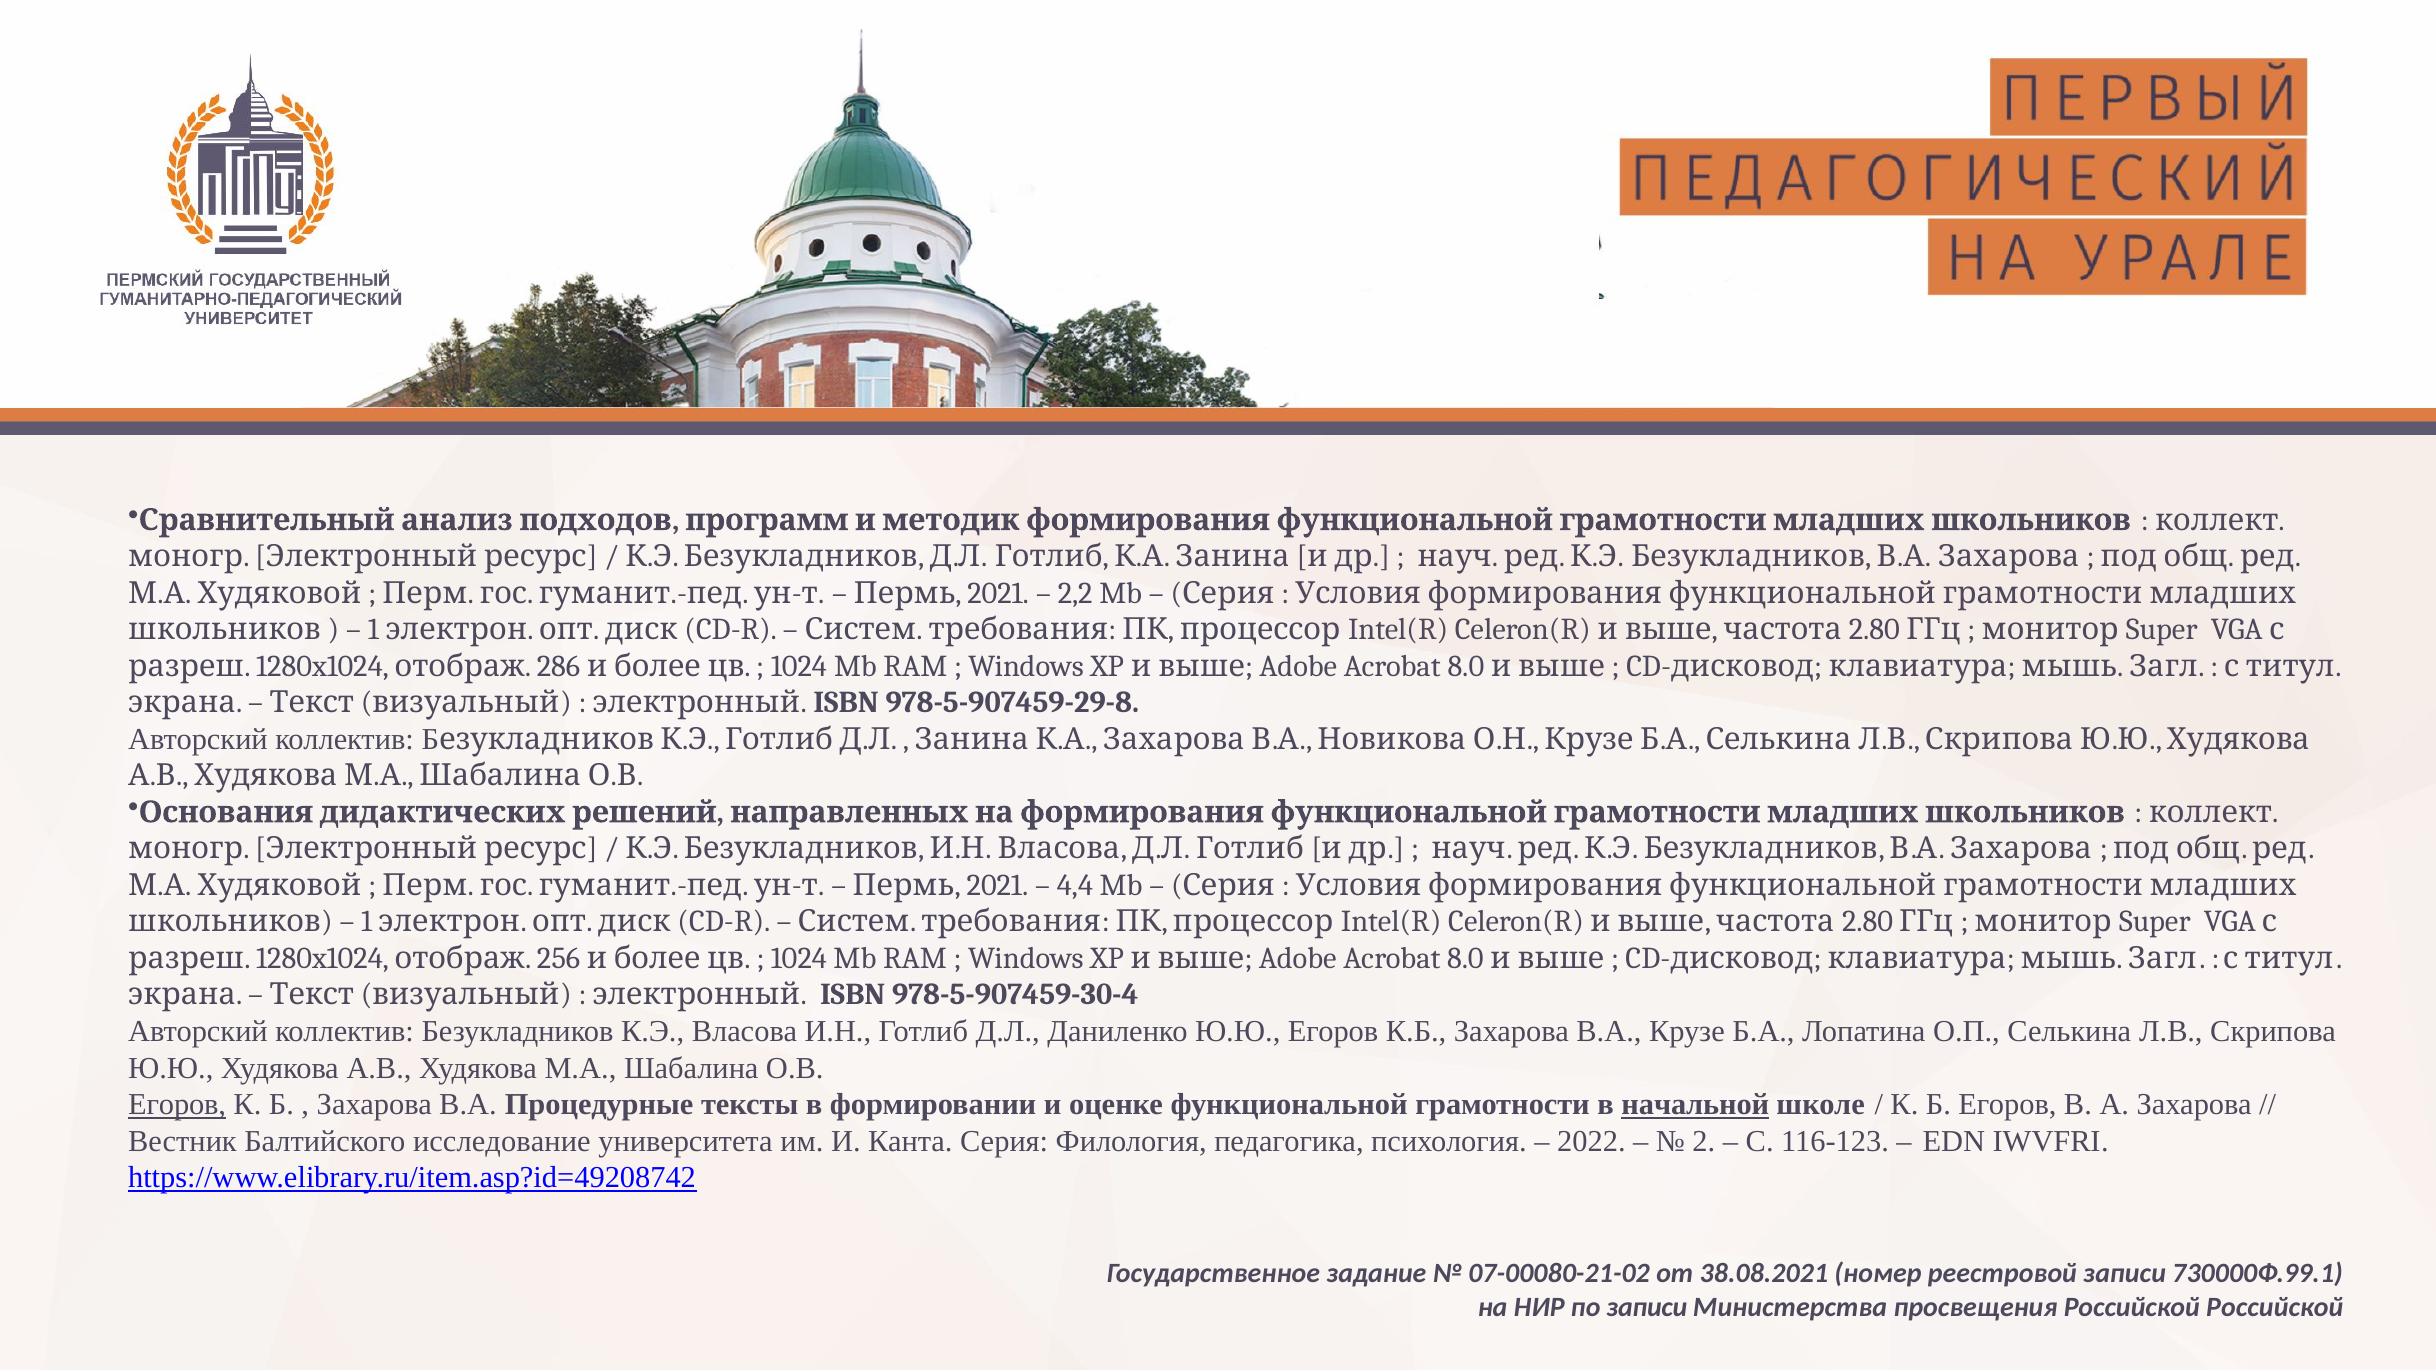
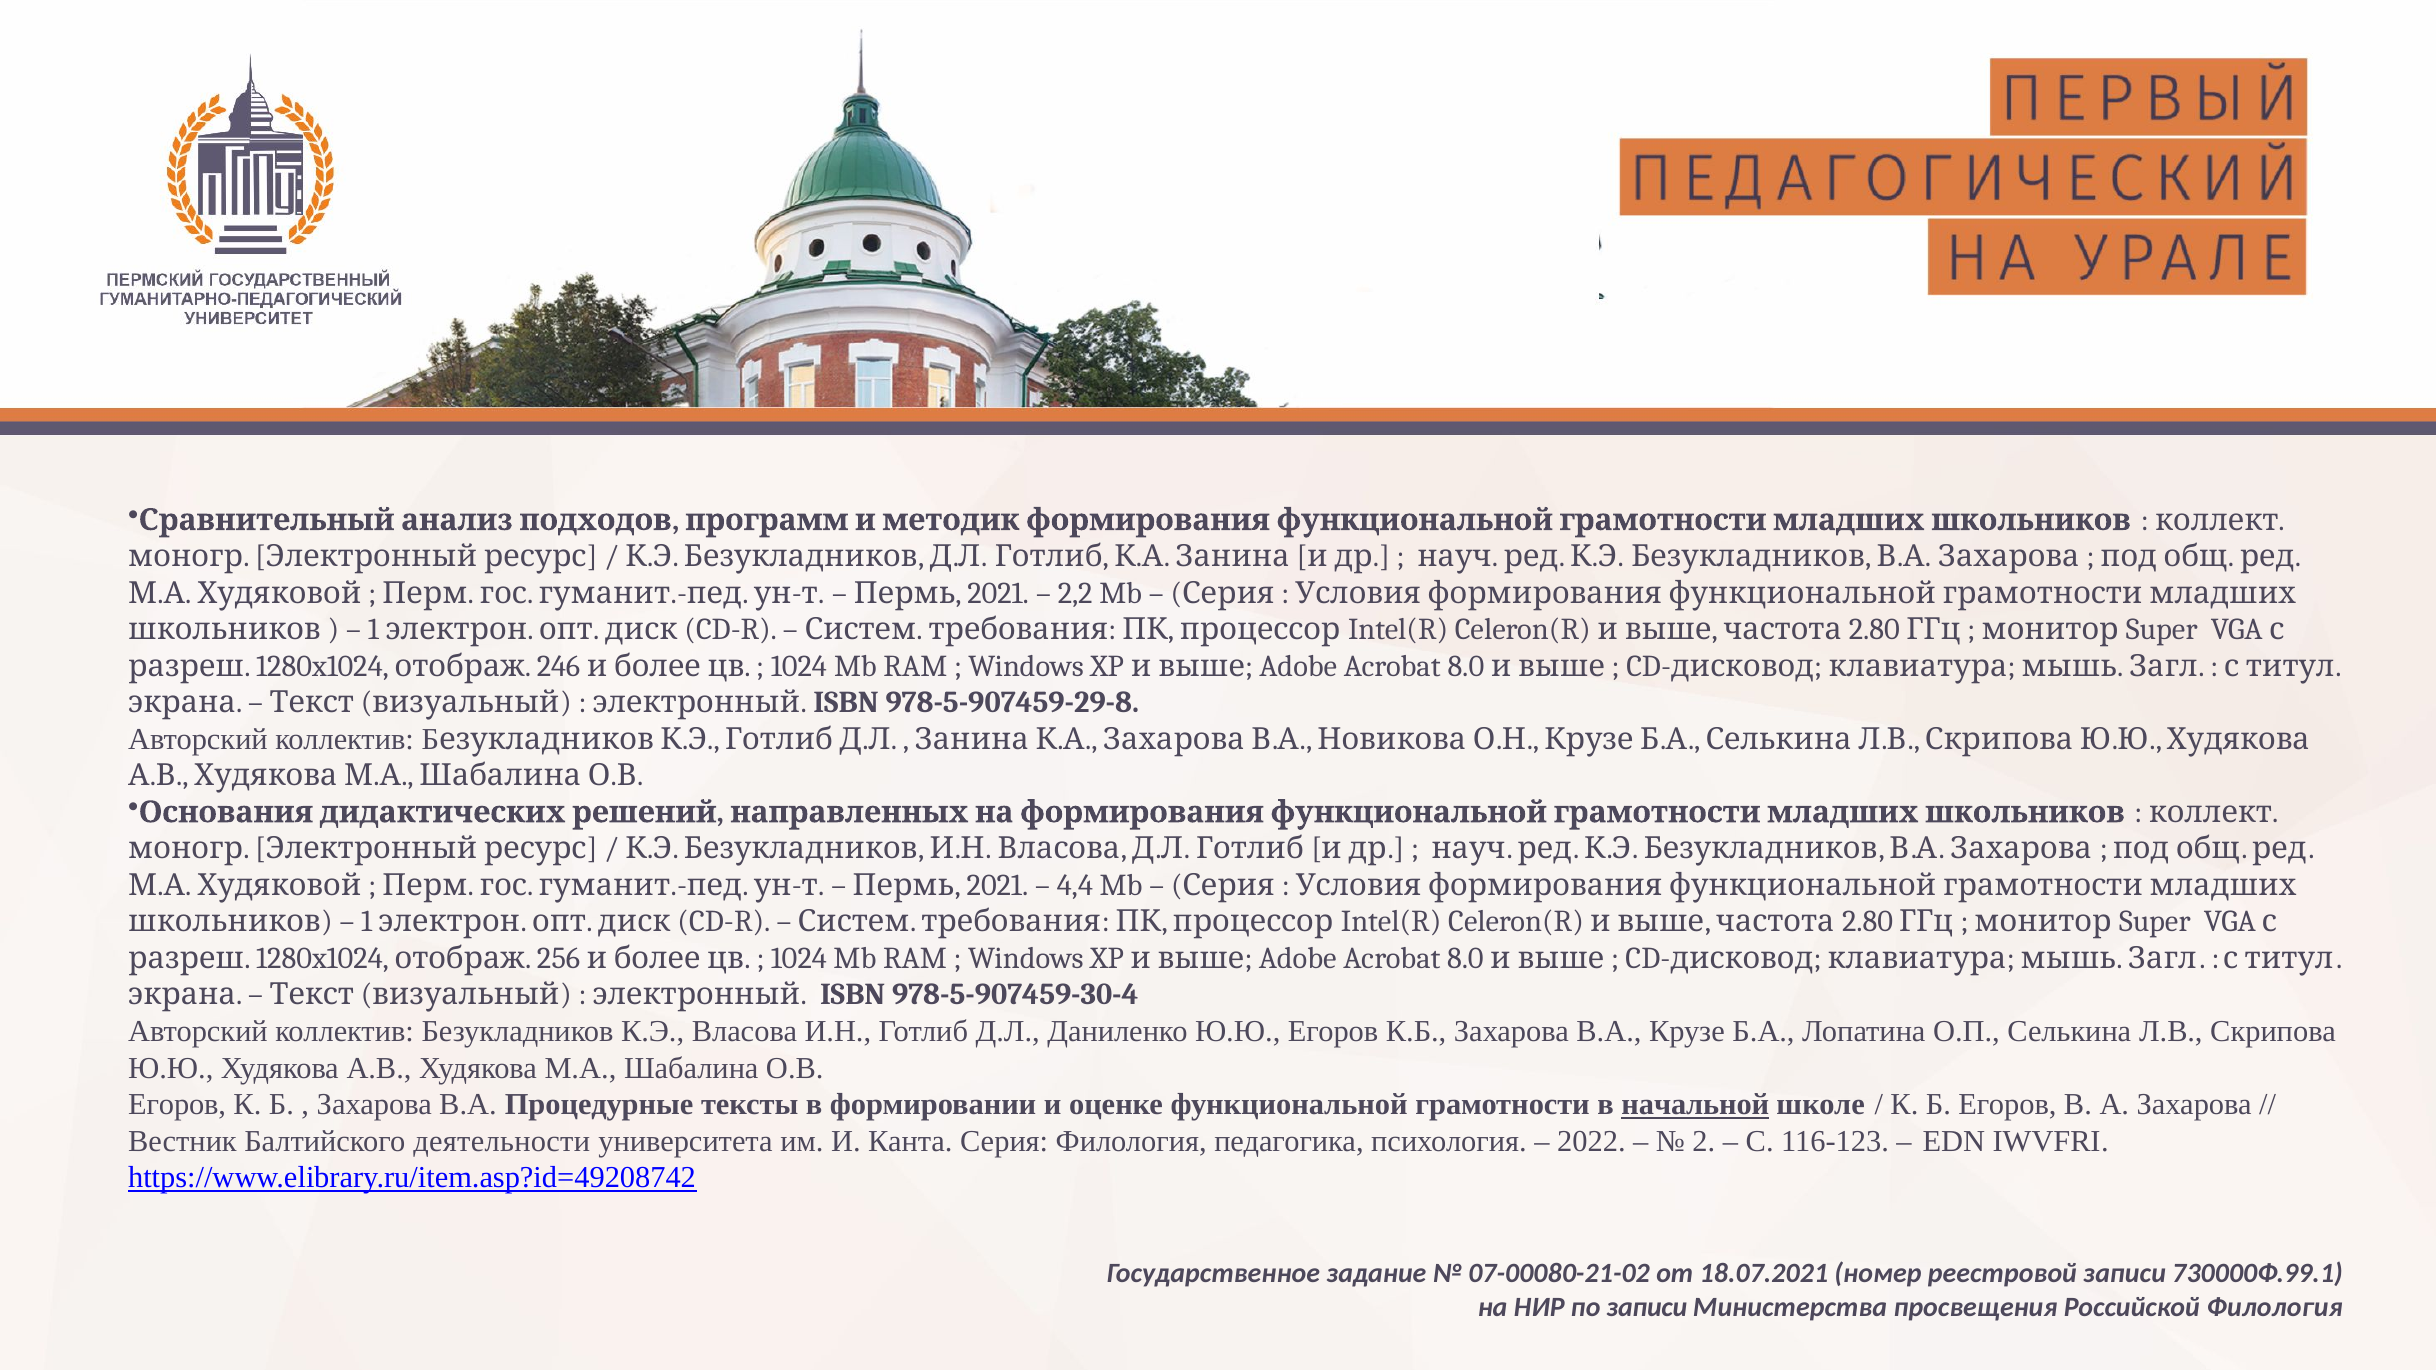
286: 286 -> 246 (559, 666)
Егоров underline: present -> none (177, 1105)
исследование: исследование -> деятельности (502, 1141)
38.08.2021: 38.08.2021 -> 18.07.2021 (1764, 1274)
Российской Российской: Российской -> Филология (2275, 1307)
